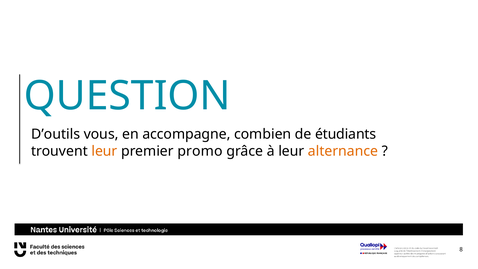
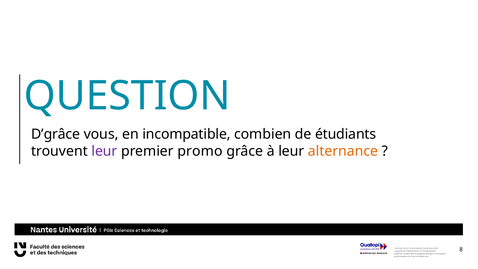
D’outils: D’outils -> D’grâce (56, 134)
accompagne: accompagne -> incompatible (186, 134)
leur colour: orange -> purple (104, 151)
